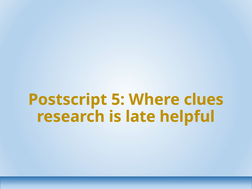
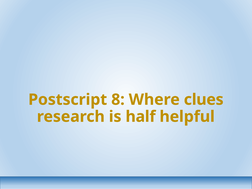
5: 5 -> 8 (118, 100)
late: late -> half (141, 117)
